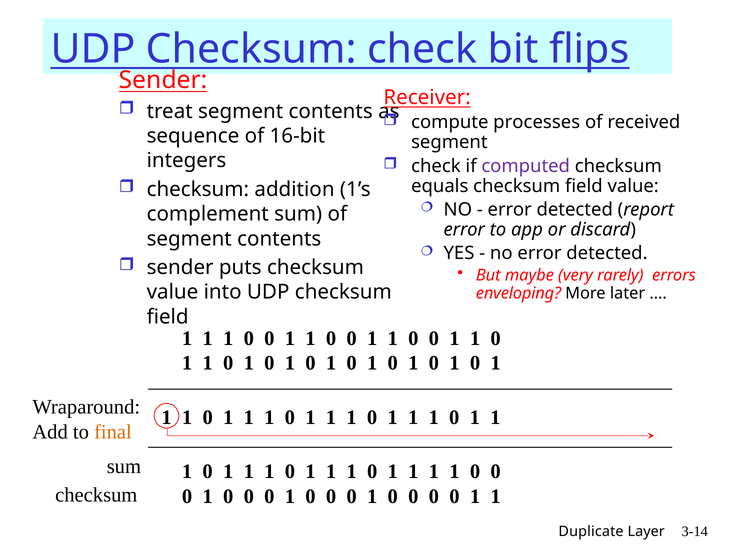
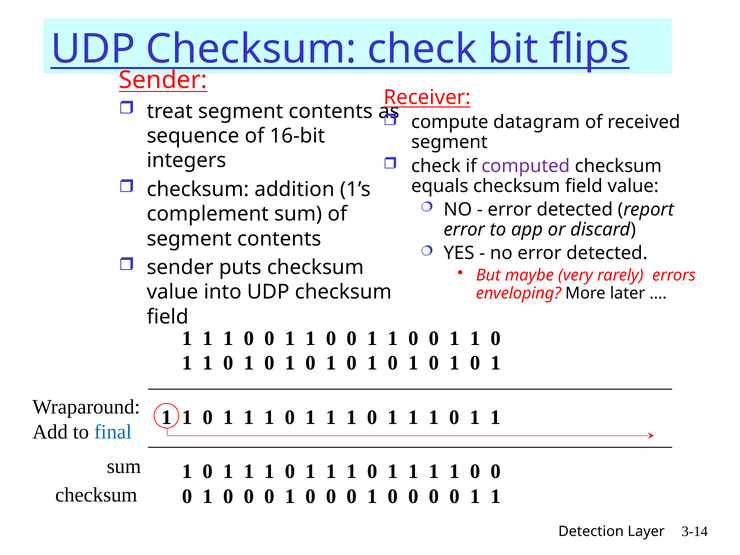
processes: processes -> datagram (537, 122)
final colour: orange -> blue (113, 432)
Duplicate: Duplicate -> Detection (591, 531)
